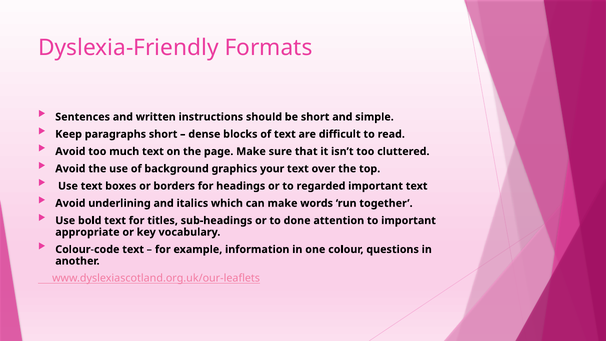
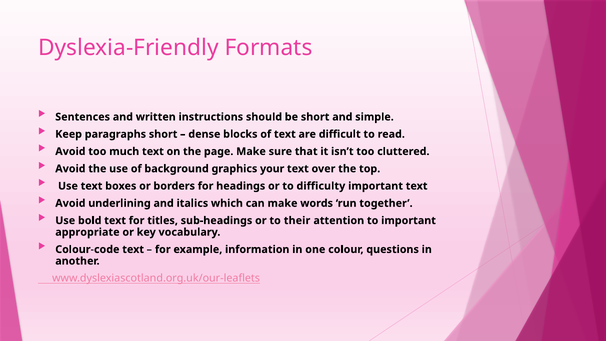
regarded: regarded -> difficulty (321, 186)
done: done -> their (297, 220)
